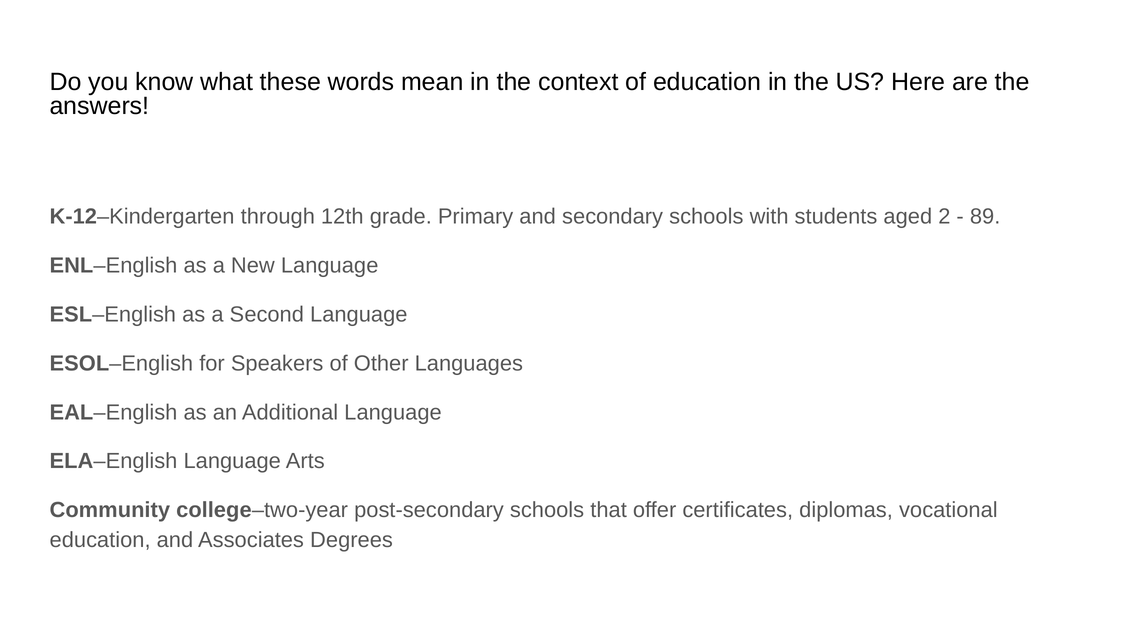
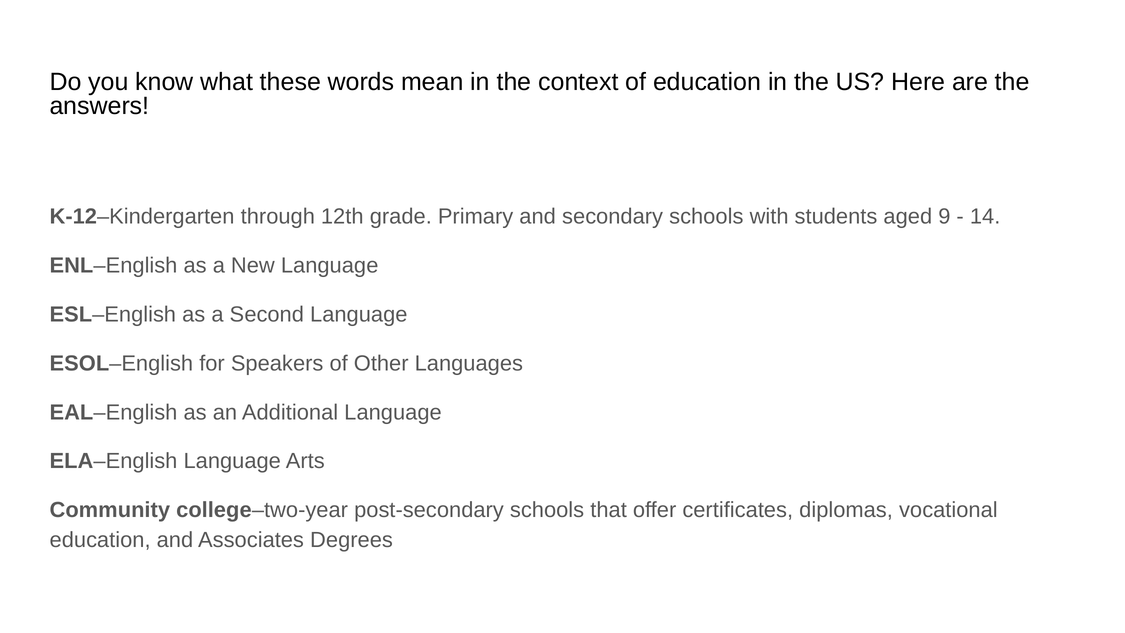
2: 2 -> 9 (944, 217)
89: 89 -> 14 (985, 217)
